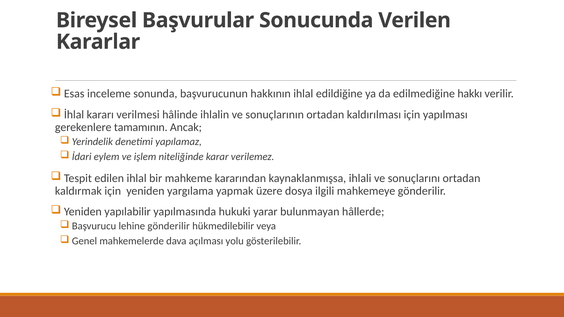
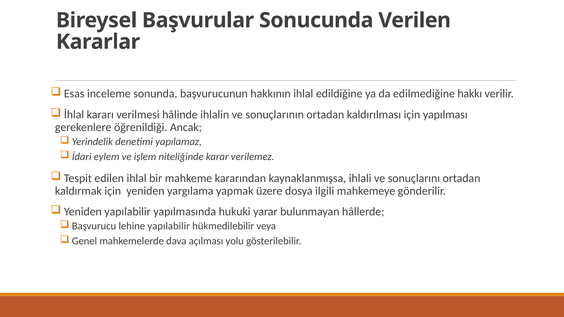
tamamının: tamamının -> öğrenildiği (141, 127)
lehine gönderilir: gönderilir -> yapılabilir (169, 226)
